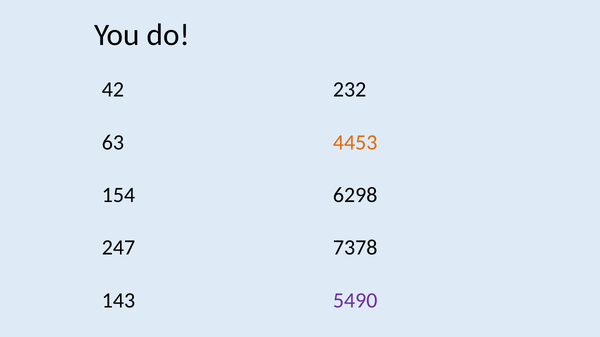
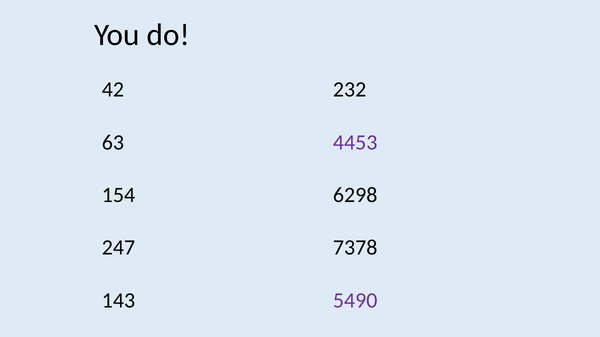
4453 colour: orange -> purple (355, 143)
